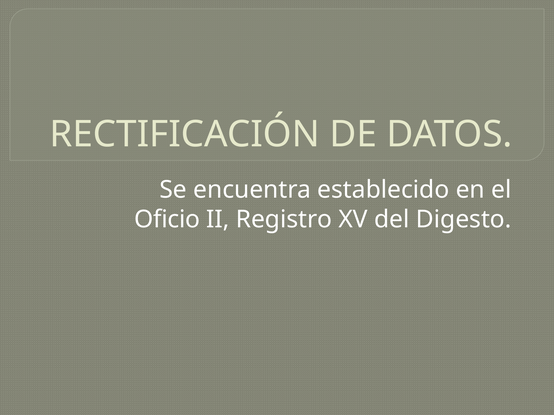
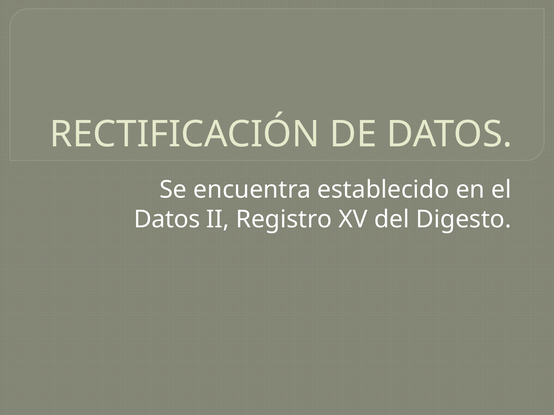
Oficio: Oficio -> Datos (167, 220)
